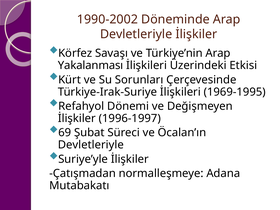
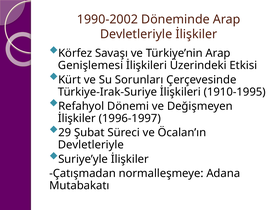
Yakalanması: Yakalanması -> Genişlemesi (91, 65)
1969-1995: 1969-1995 -> 1910-1995 (235, 92)
69: 69 -> 29 (65, 133)
